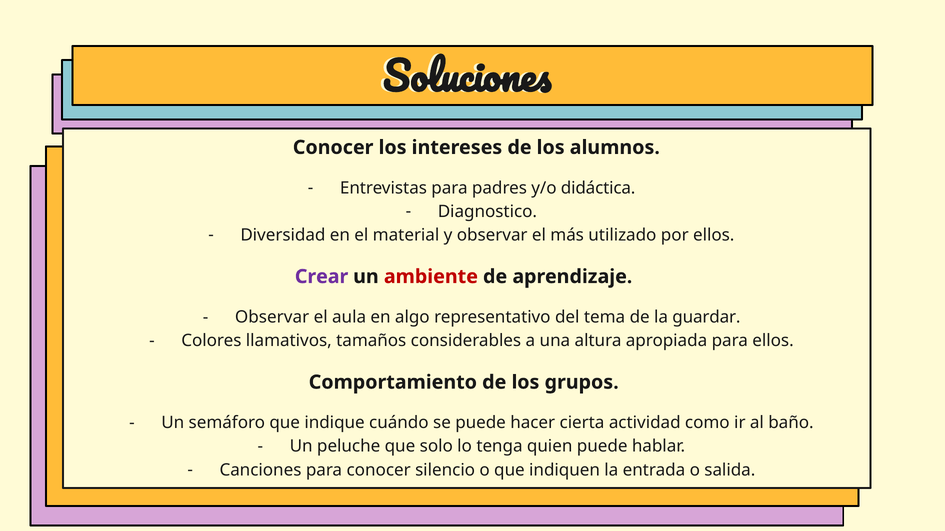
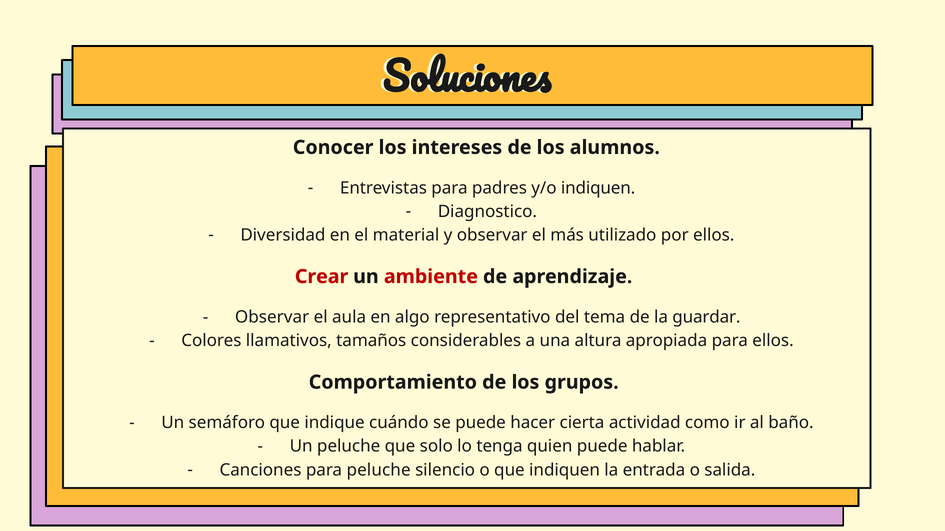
y/o didáctica: didáctica -> indiquen (598, 188)
Crear colour: purple -> red (322, 277)
para conocer: conocer -> peluche (379, 470)
